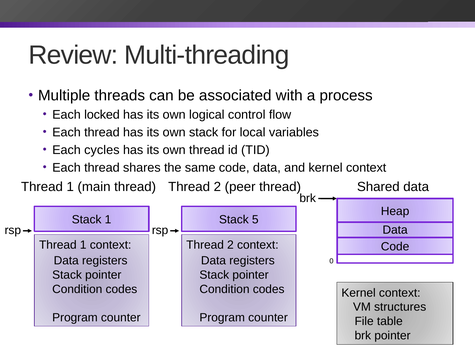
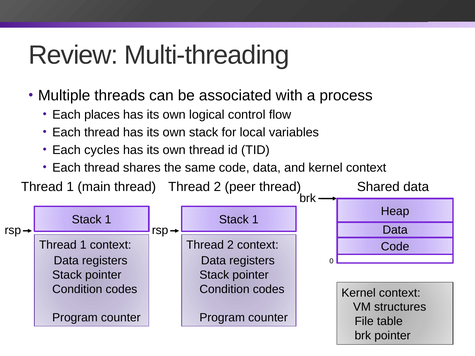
locked: locked -> places (102, 115)
5: 5 -> 1 (255, 220)
